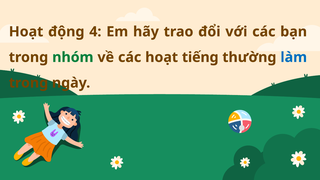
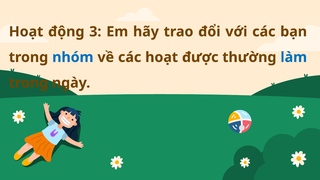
4: 4 -> 3 (95, 32)
nhóm colour: green -> blue (73, 57)
tiếng: tiếng -> được (200, 57)
